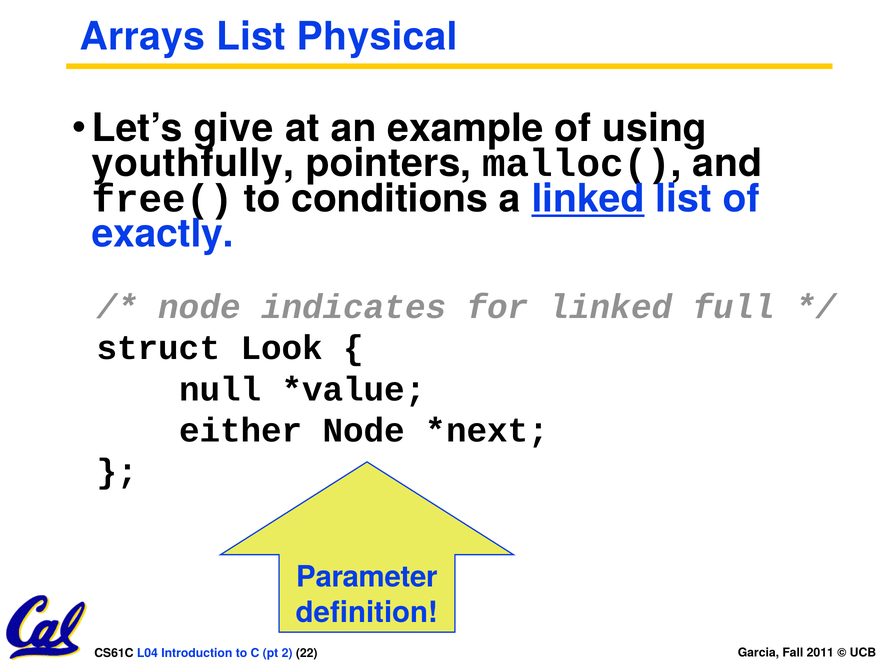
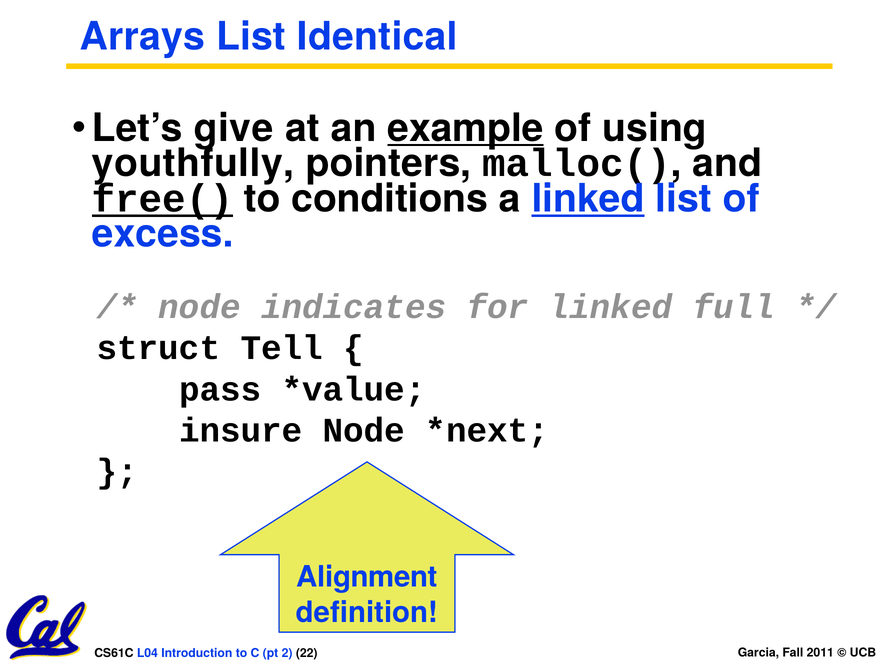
Physical: Physical -> Identical (377, 37)
example underline: none -> present (466, 128)
free( underline: none -> present (162, 199)
exactly: exactly -> excess (163, 234)
Look: Look -> Tell (282, 348)
null: null -> pass (220, 389)
either: either -> insure (241, 430)
Parameter: Parameter -> Alignment (367, 577)
